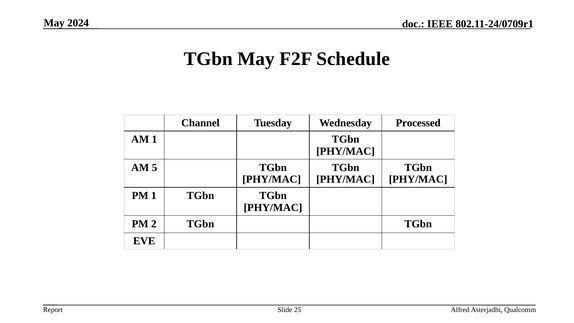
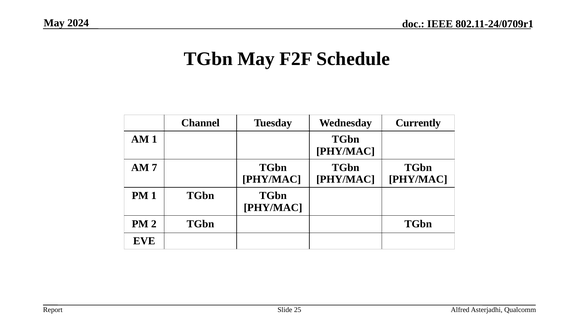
Processed: Processed -> Currently (418, 123)
5: 5 -> 7 (154, 167)
